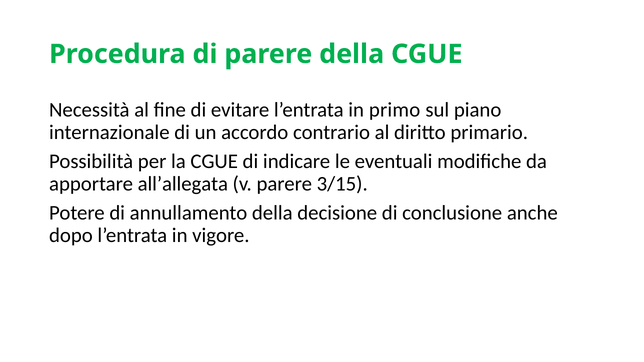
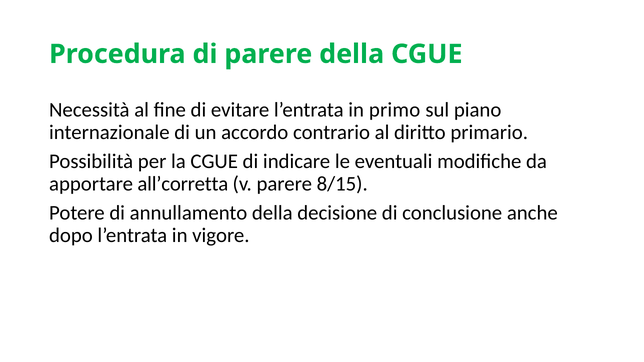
all’allegata: all’allegata -> all’corretta (183, 184)
3/15: 3/15 -> 8/15 (342, 184)
